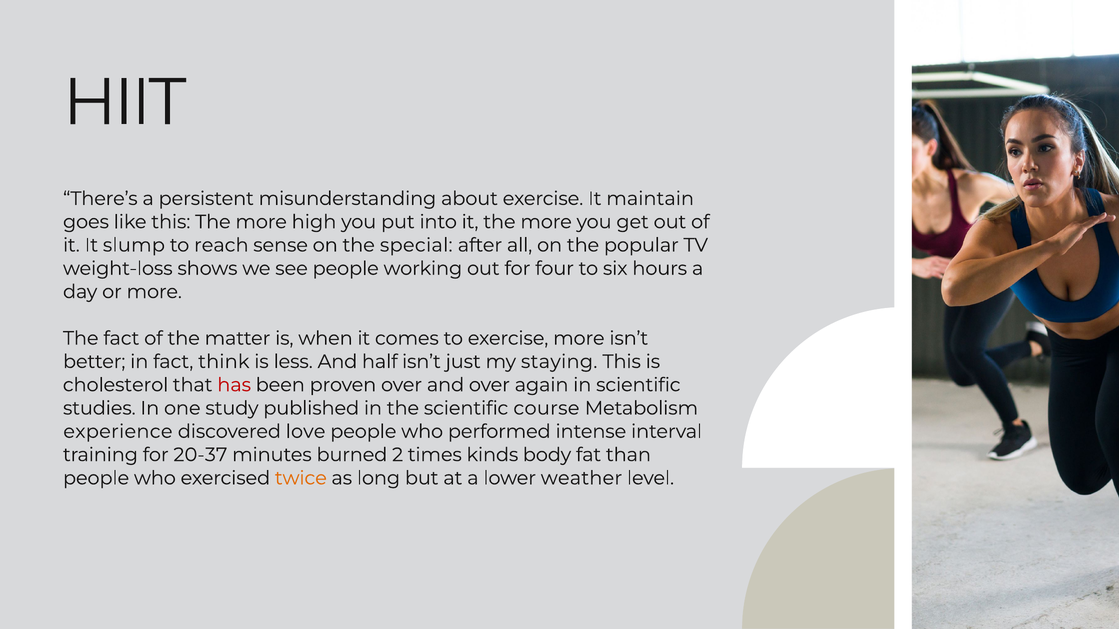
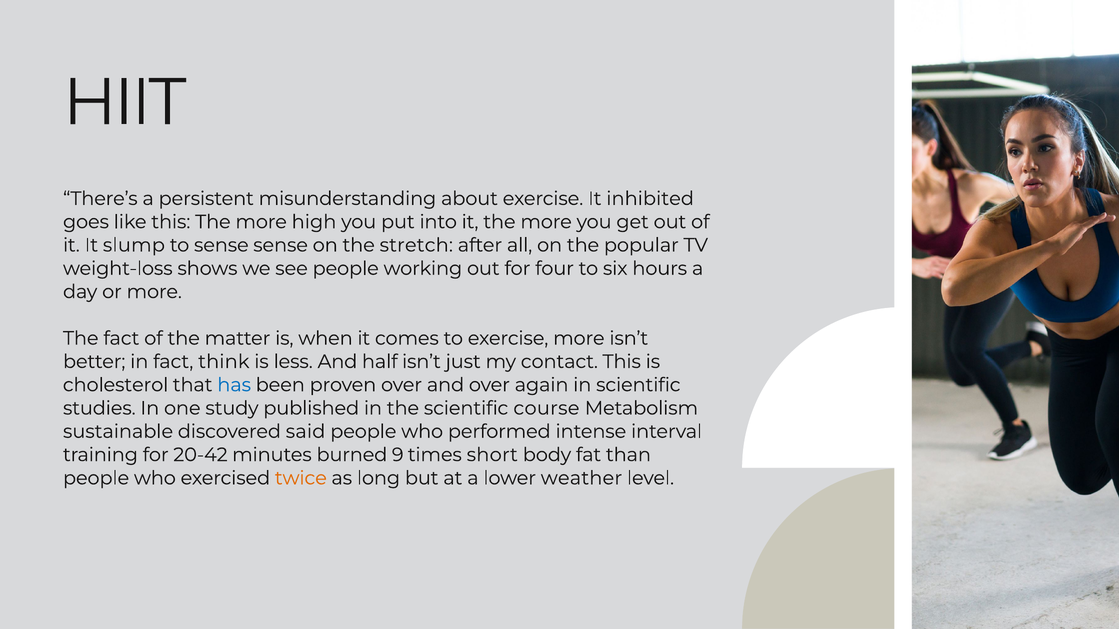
maintain: maintain -> inhibited (650, 199)
to reach: reach -> sense (221, 245)
special: special -> stretch (416, 245)
staying: staying -> contact (559, 362)
has colour: red -> blue (234, 385)
experience: experience -> sustainable (118, 432)
love: love -> said (306, 432)
20-37: 20-37 -> 20-42 (200, 455)
2: 2 -> 9 (398, 455)
kinds: kinds -> short (492, 455)
